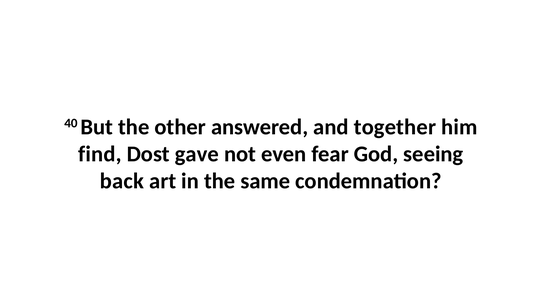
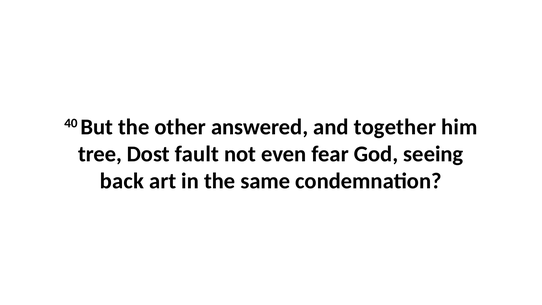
find: find -> tree (100, 154)
gave: gave -> fault (197, 154)
